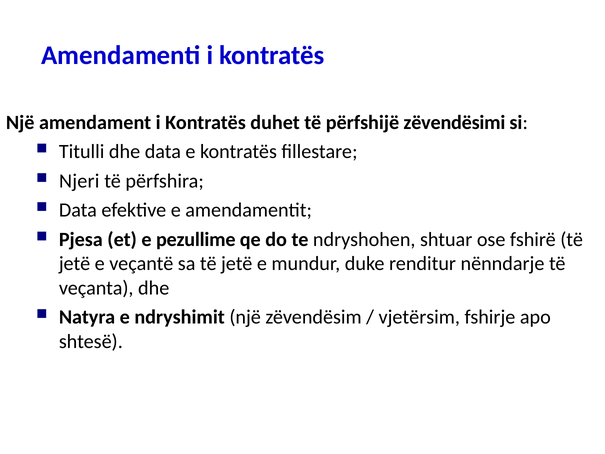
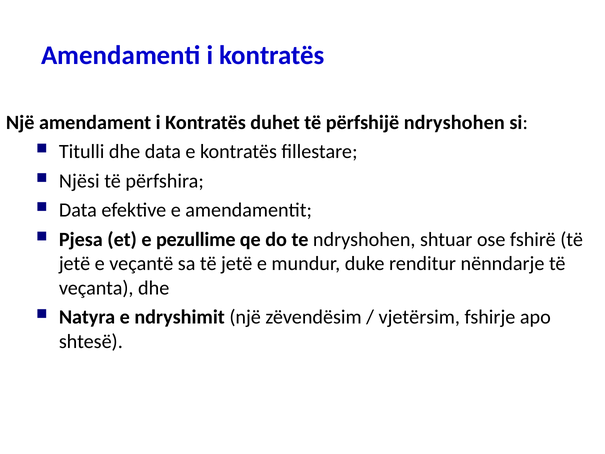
përfshijë zëvendësimi: zëvendësimi -> ndryshohen (454, 122)
Njeri: Njeri -> Njësi (79, 181)
